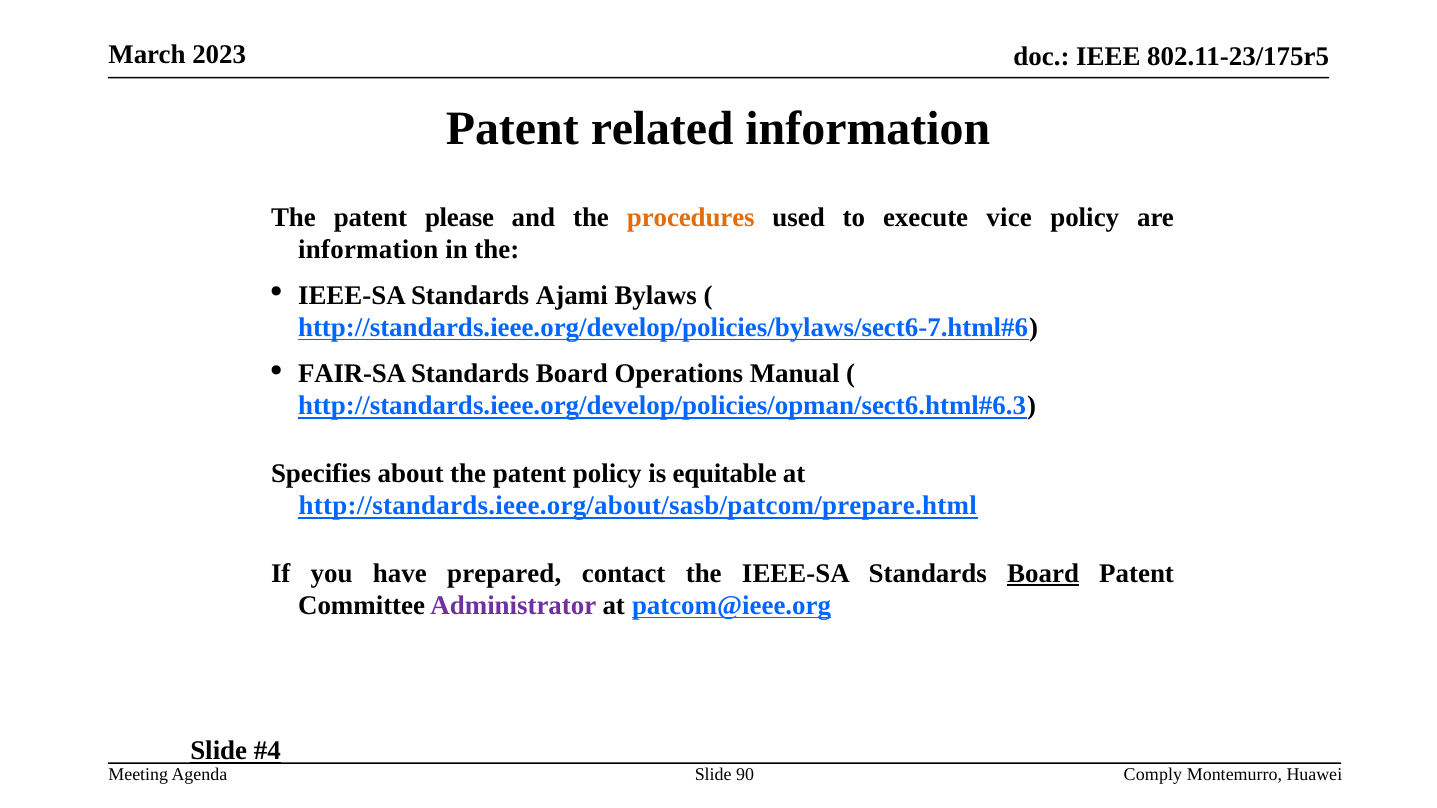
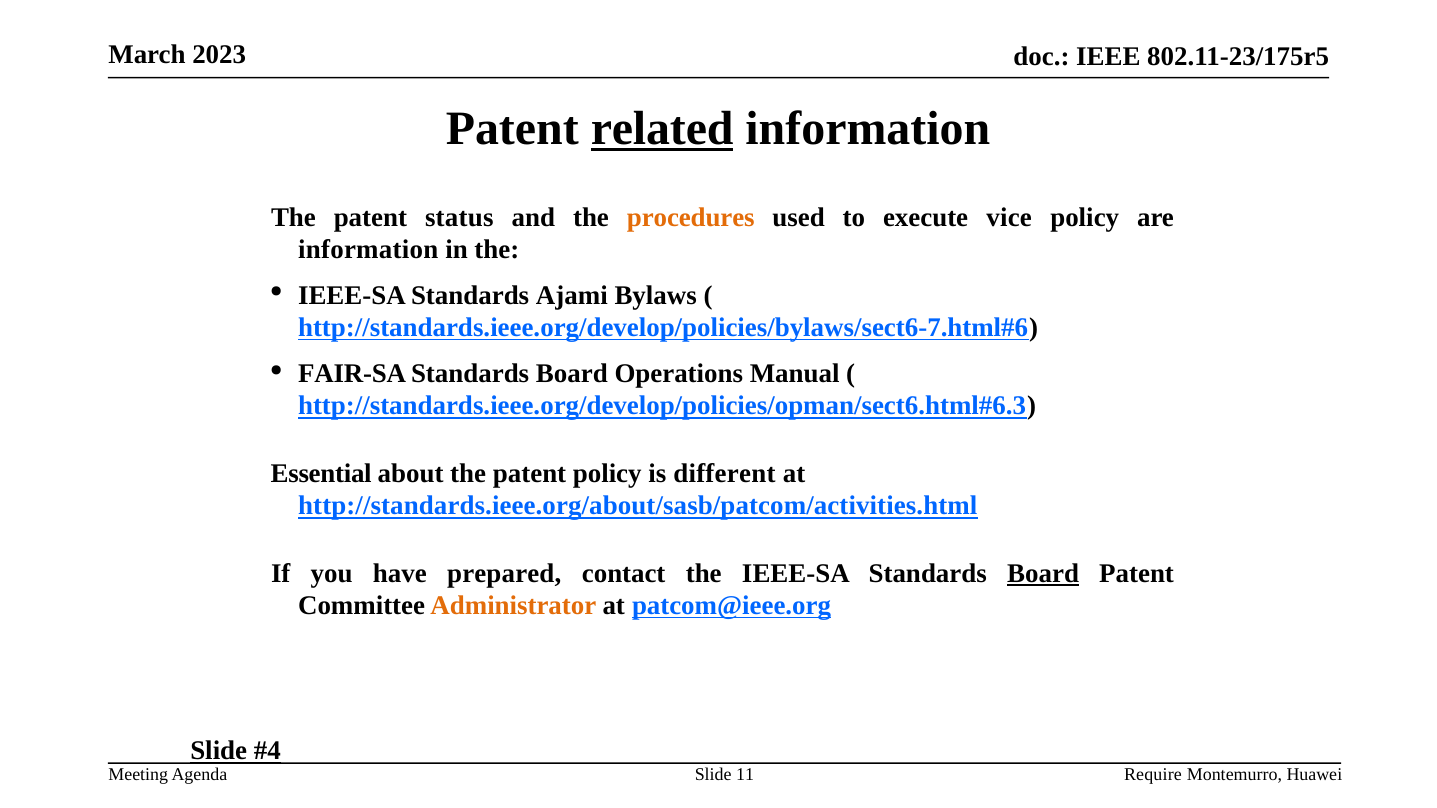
related underline: none -> present (662, 129)
please: please -> status (459, 217)
Specifies: Specifies -> Essential (321, 474)
equitable: equitable -> different (724, 474)
http://standards.ieee.org/about/sasb/patcom/prepare.html: http://standards.ieee.org/about/sasb/patcom/prepare.html -> http://standards.ieee.org/about/sasb/patcom/activities.html (638, 506)
Administrator colour: purple -> orange (513, 606)
90: 90 -> 11 (745, 775)
Comply: Comply -> Require (1153, 775)
